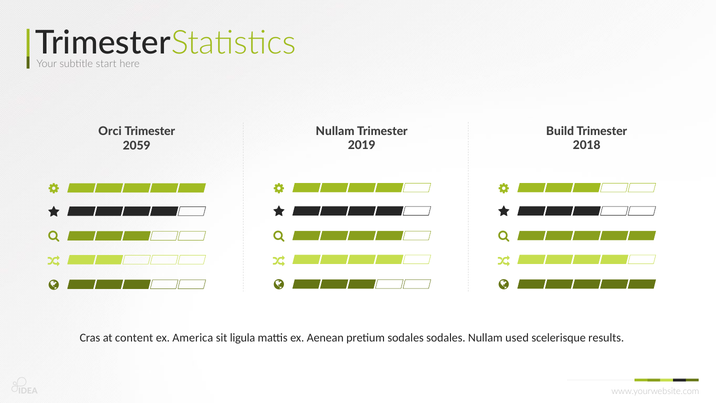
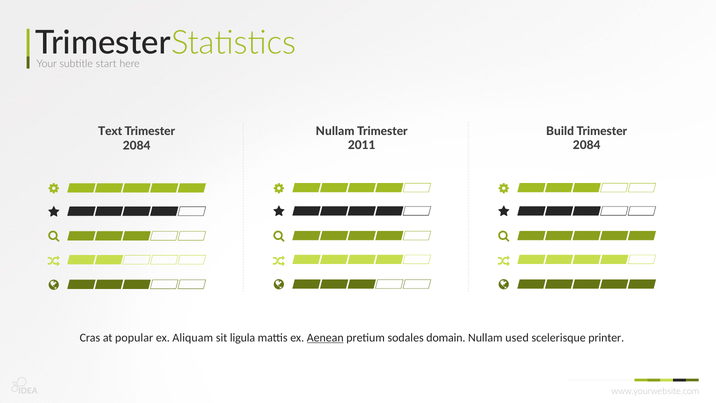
Orci: Orci -> Text (110, 131)
2019: 2019 -> 2011 (362, 145)
2018: 2018 -> 2084 (587, 145)
2059: 2059 -> 2084 (137, 146)
content: content -> popular (134, 338)
America: America -> Aliquam (193, 338)
Aenean underline: none -> present (325, 338)
sodales sodales: sodales -> domain (446, 338)
results: results -> printer (606, 338)
